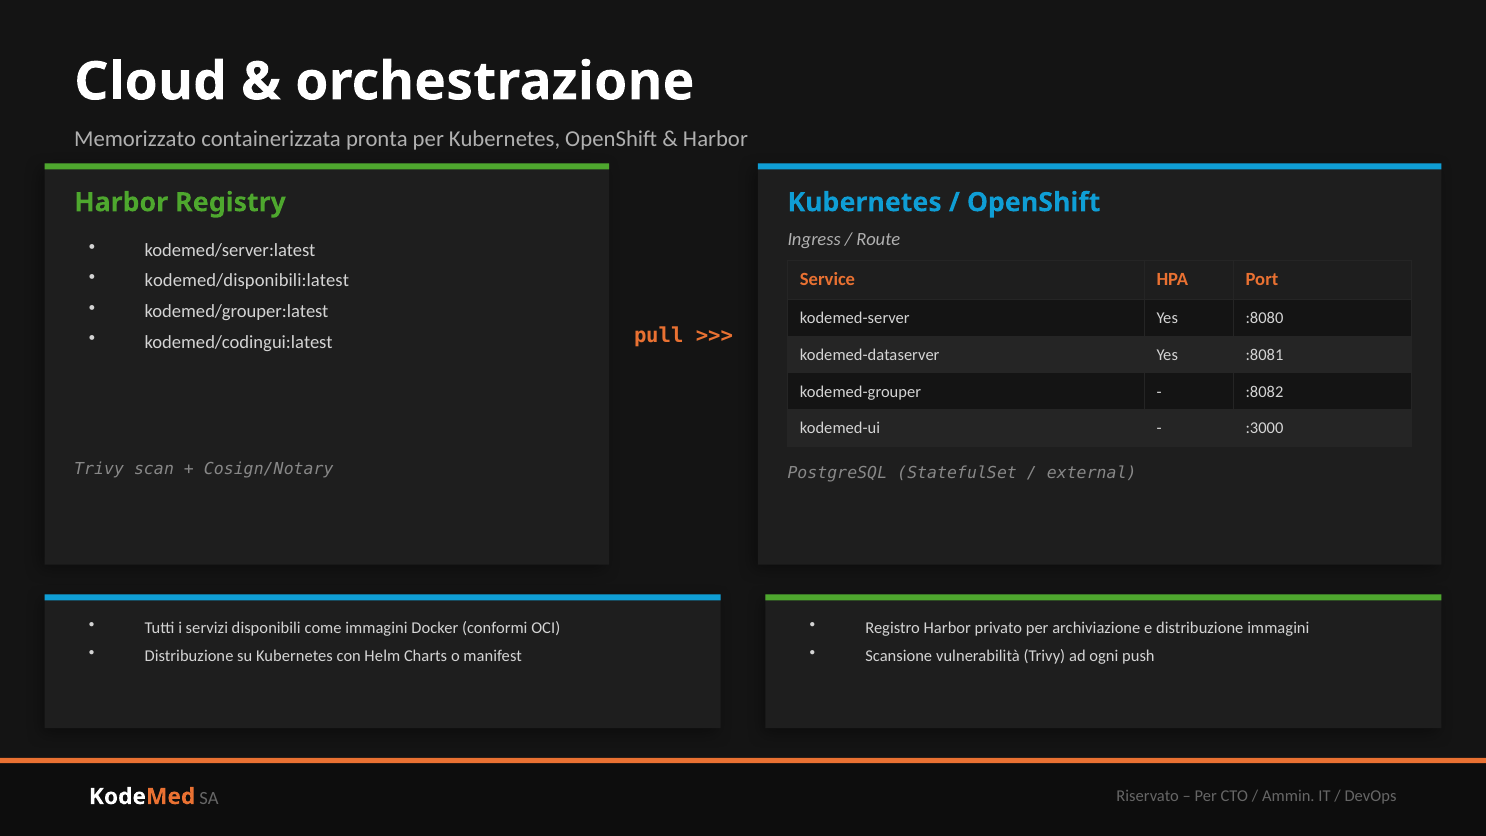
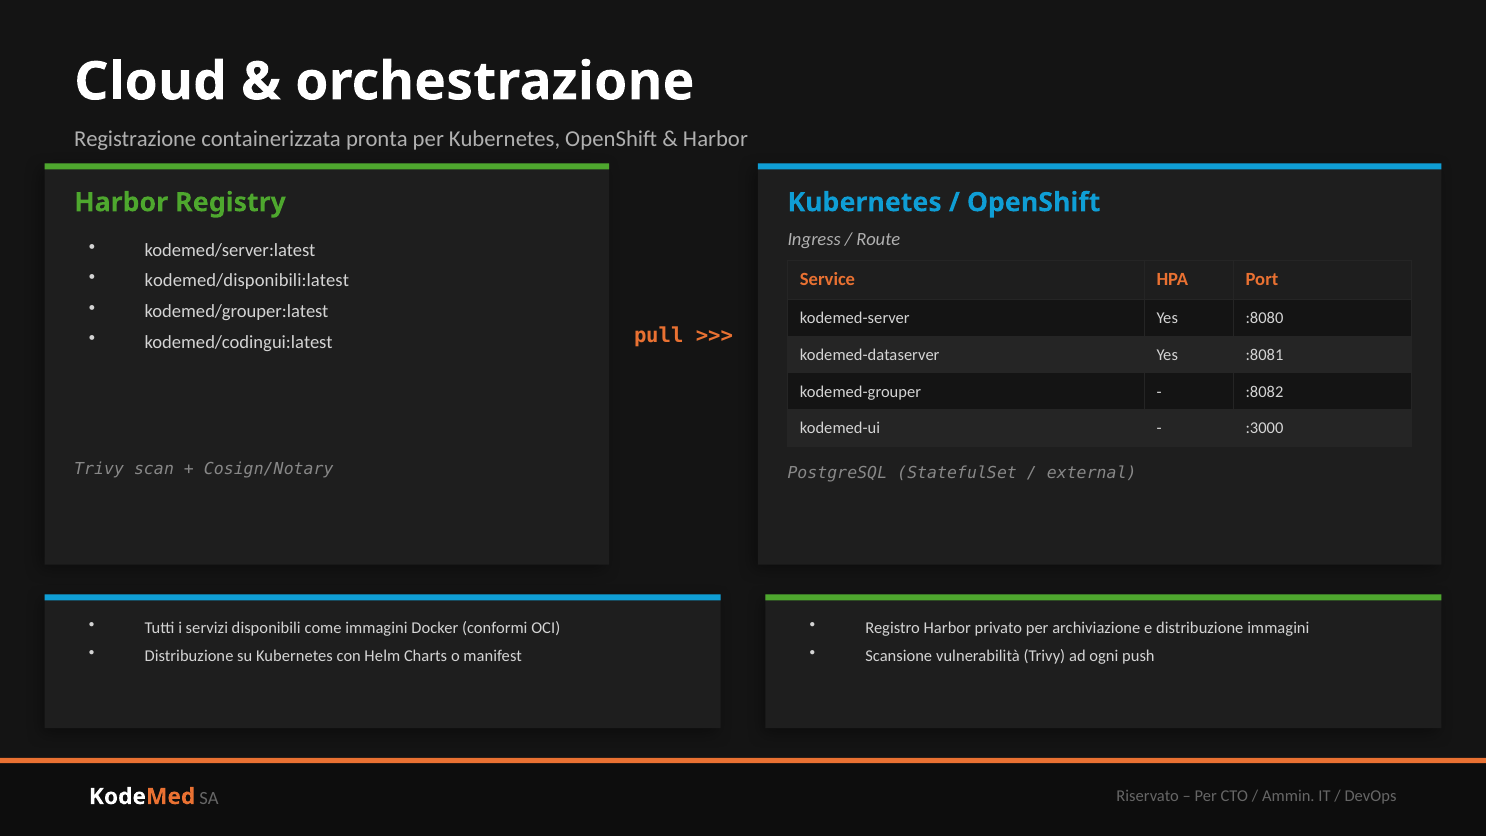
Memorizzato: Memorizzato -> Registrazione (135, 139)
